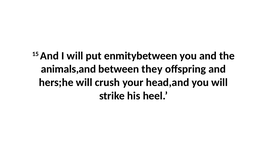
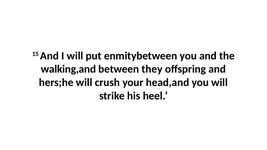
animals,and: animals,and -> walking,and (68, 69)
